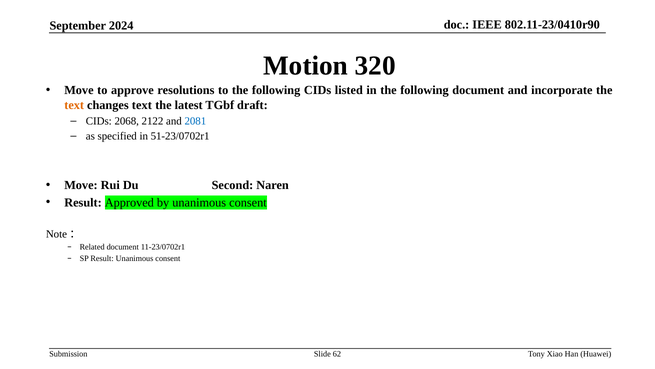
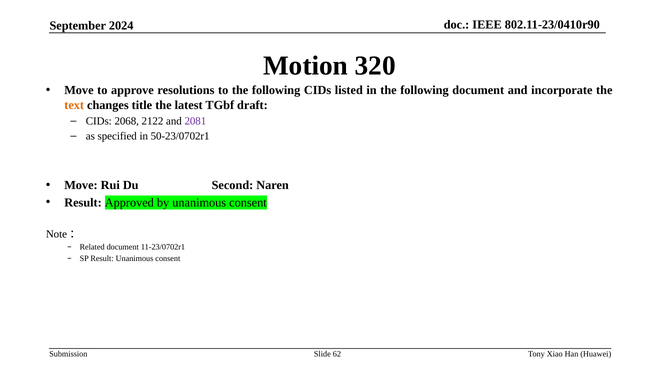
changes text: text -> title (142, 105)
2081 colour: blue -> purple (195, 121)
51-23/0702r1: 51-23/0702r1 -> 50-23/0702r1 (180, 136)
